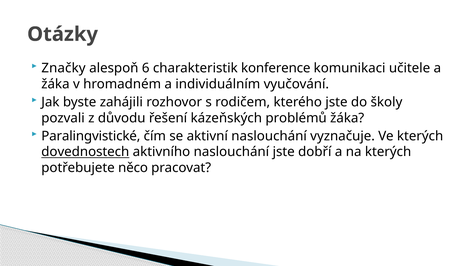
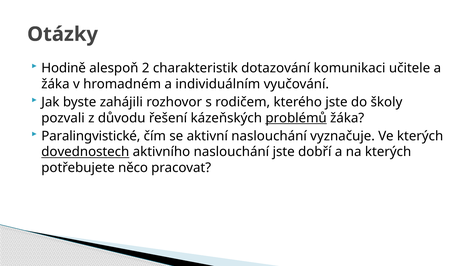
Značky: Značky -> Hodině (64, 68)
6: 6 -> 2 (146, 68)
konference: konference -> dotazování (276, 68)
problémů underline: none -> present (296, 118)
